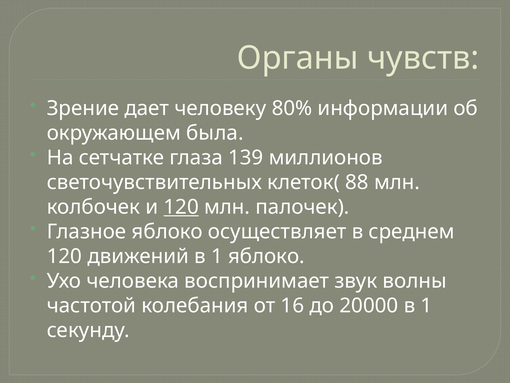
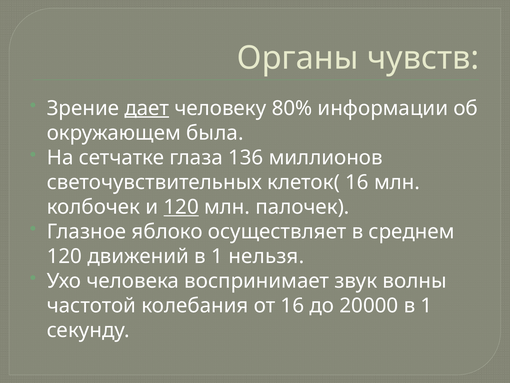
дает underline: none -> present (147, 108)
139: 139 -> 136 (246, 157)
клеток( 88: 88 -> 16 (357, 182)
1 яблоко: яблоко -> нельзя (266, 256)
